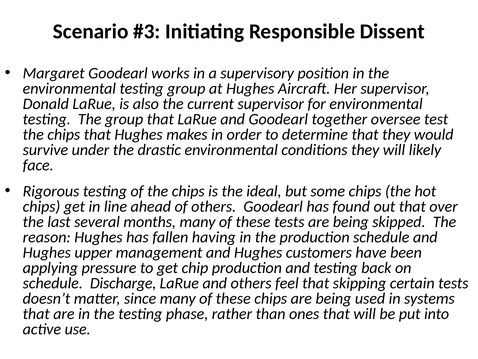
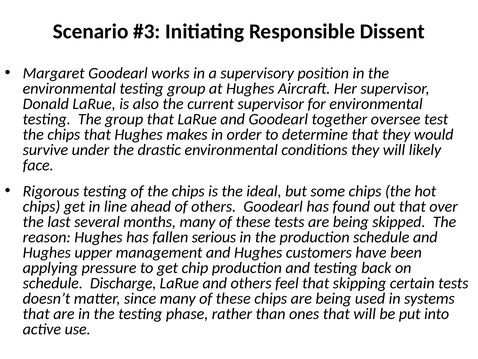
having: having -> serious (214, 237)
